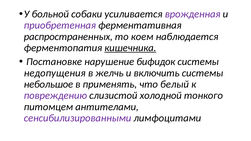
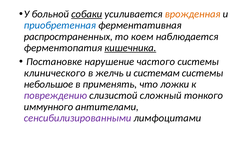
собаки underline: none -> present (87, 14)
врожденная colour: purple -> orange (193, 14)
приобретенная colour: purple -> blue (60, 25)
бифидок: бифидок -> частого (156, 62)
недопущения: недопущения -> клинического (55, 73)
включить: включить -> системам (157, 73)
белый: белый -> ложки (175, 84)
холодной: холодной -> сложный (161, 96)
питомцем: питомцем -> иммунного (48, 107)
